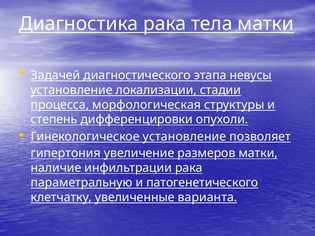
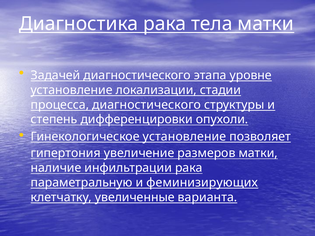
невусы: невусы -> уровне (251, 75)
процесса морфологическая: морфологическая -> диагностического (147, 105)
патогенетического: патогенетического -> феминизирующих (202, 183)
